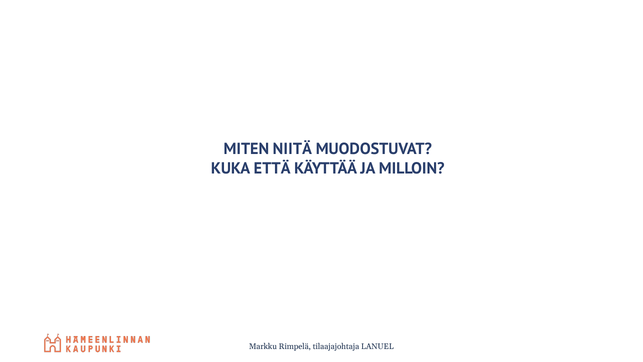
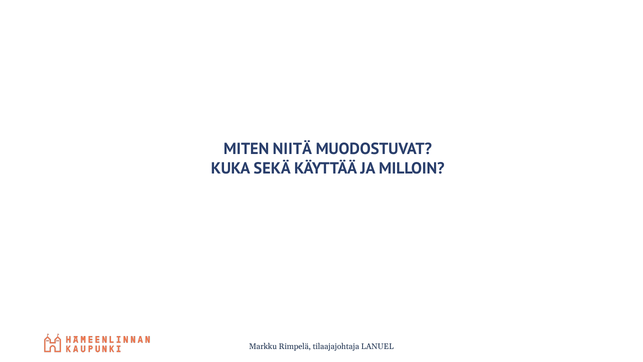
ETTÄ: ETTÄ -> SEKÄ (272, 168)
